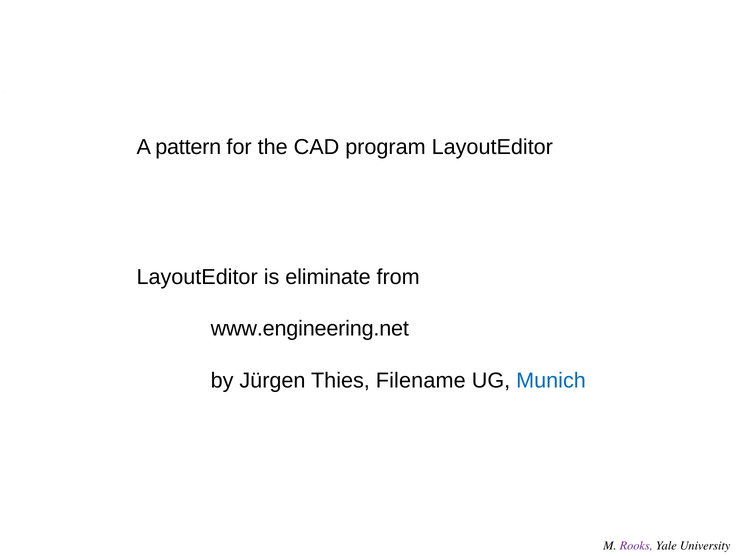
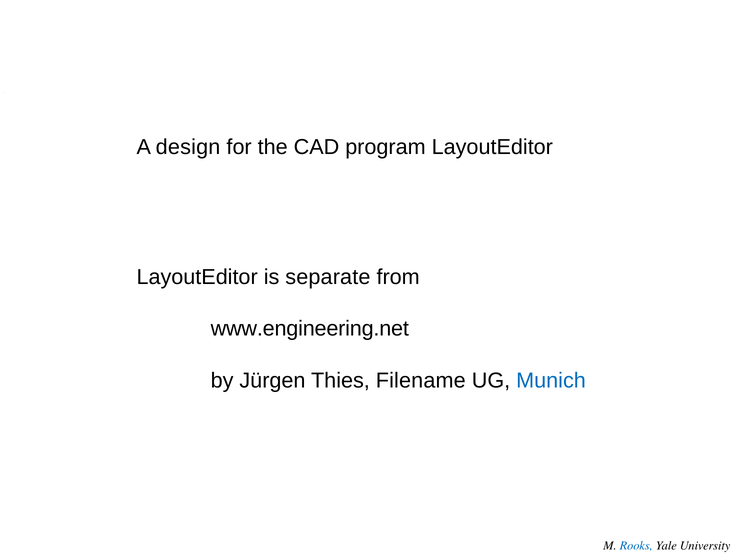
pattern: pattern -> design (188, 147)
eliminate: eliminate -> separate (328, 277)
Rooks colour: purple -> blue (636, 545)
